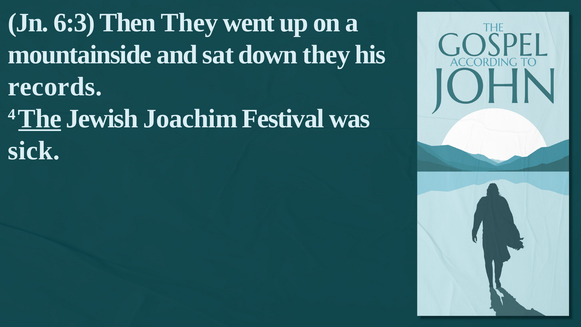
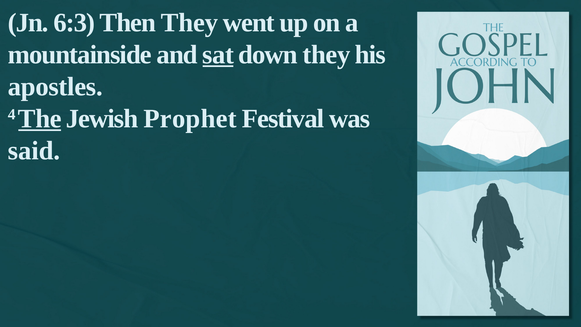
sat underline: none -> present (218, 55)
records: records -> apostles (55, 87)
Joachim: Joachim -> Prophet (190, 119)
sick: sick -> said (34, 151)
